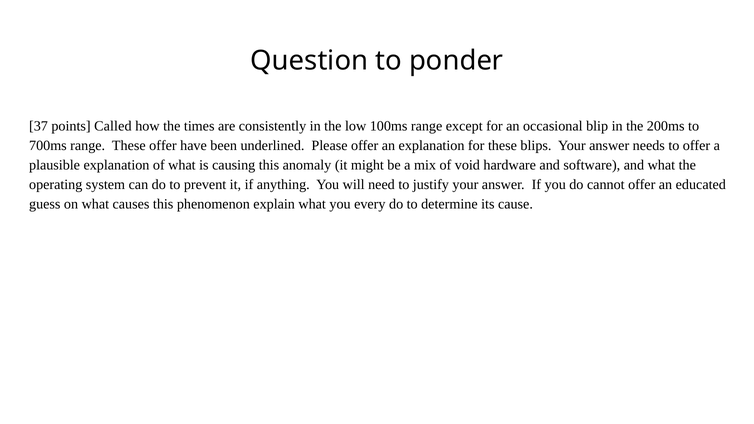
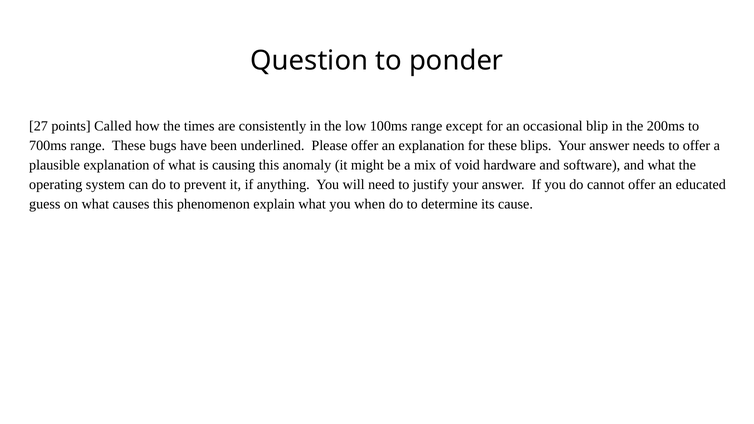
37: 37 -> 27 (38, 126)
These offer: offer -> bugs (163, 146)
every: every -> when (370, 204)
